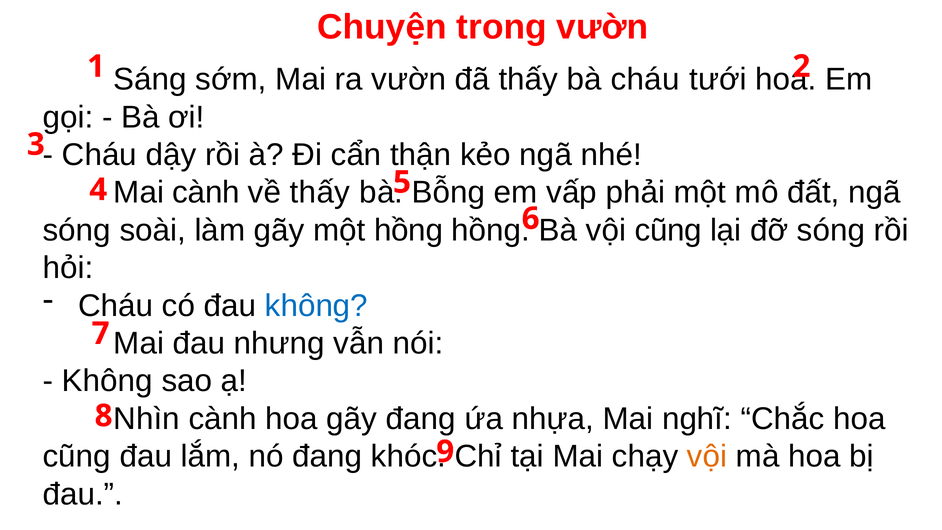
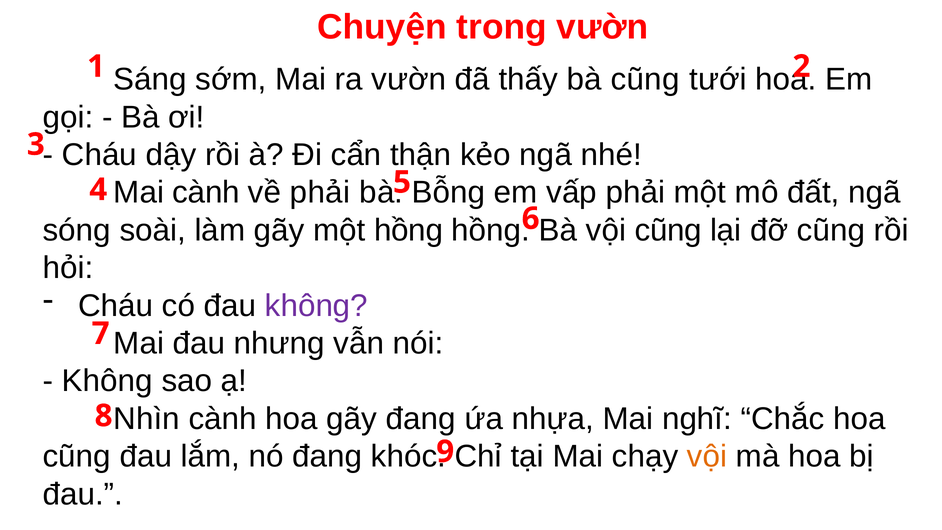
bà cháu: cháu -> cũng (645, 79)
về thấy: thấy -> phải (320, 193)
đỡ sóng: sóng -> cũng (831, 230)
không colour: blue -> purple (316, 306)
